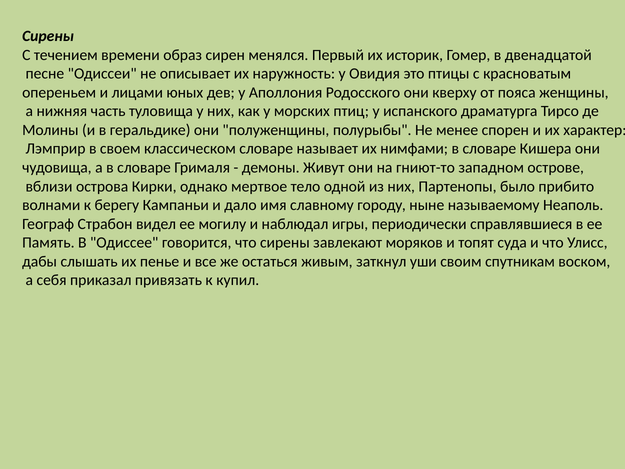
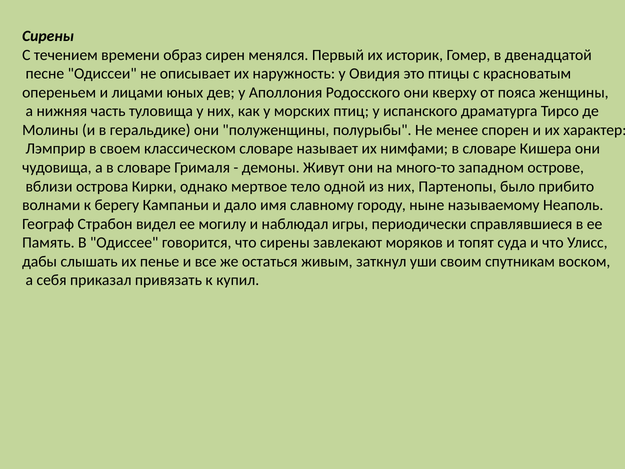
гниют-то: гниют-то -> много-то (426, 168)
